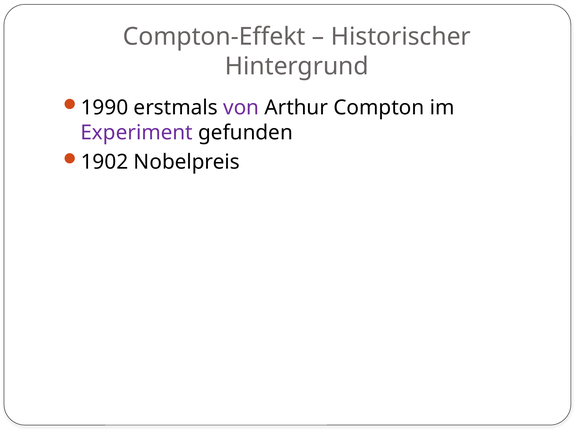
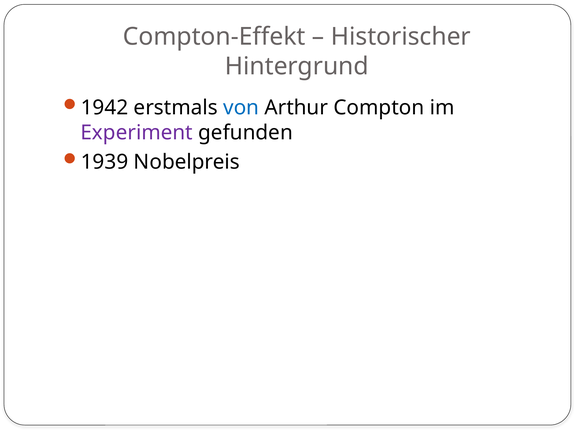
1990: 1990 -> 1942 (105, 108)
von colour: purple -> blue (241, 108)
1902: 1902 -> 1939 (105, 162)
